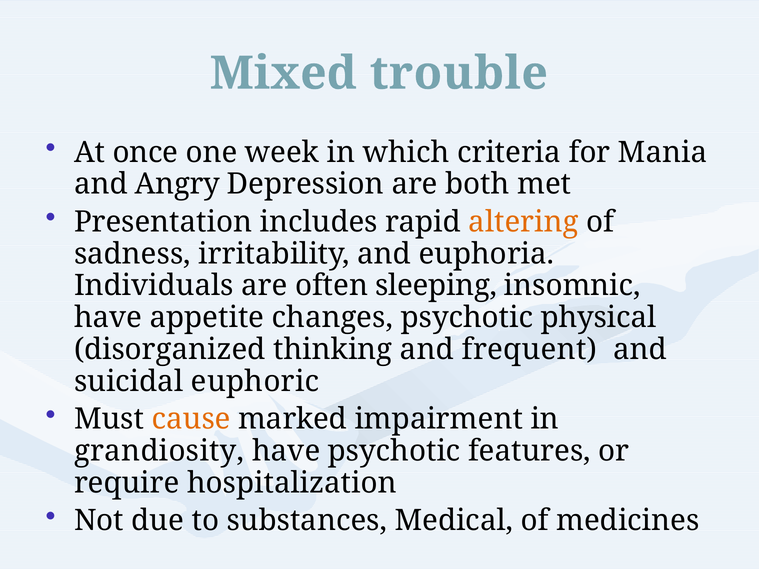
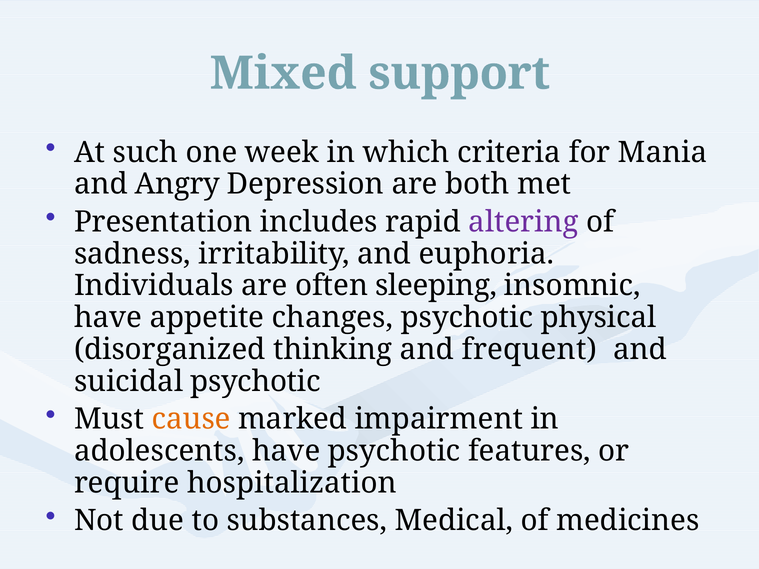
trouble: trouble -> support (459, 73)
once: once -> such (145, 152)
altering colour: orange -> purple (524, 222)
suicidal euphoric: euphoric -> psychotic (255, 382)
grandiosity: grandiosity -> adolescents (159, 451)
